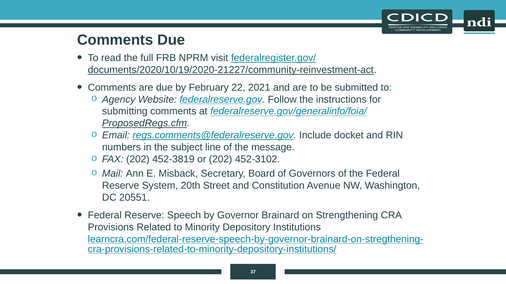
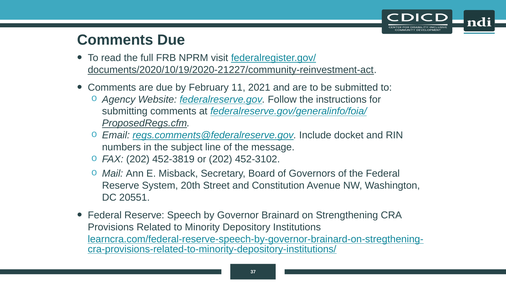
22: 22 -> 11 (238, 88)
